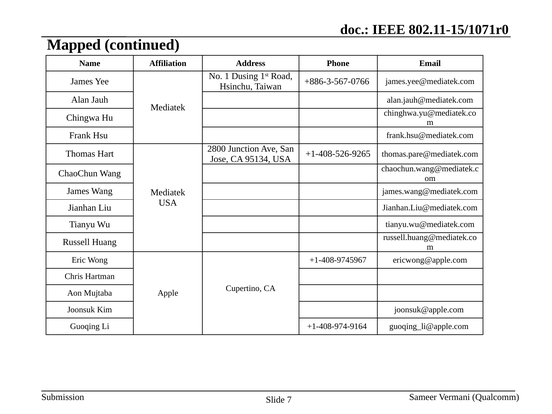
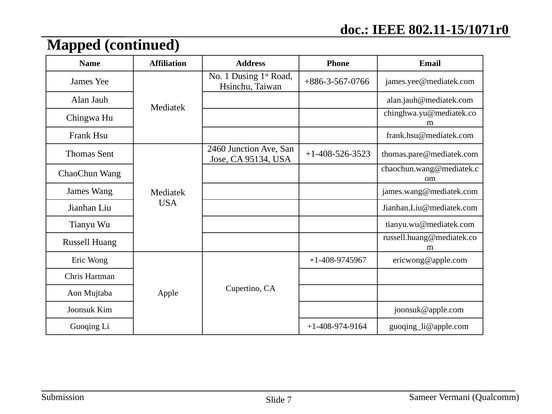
2800: 2800 -> 2460 (217, 149)
Hart: Hart -> Sent (106, 154)
+1-408-526-9265: +1-408-526-9265 -> +1-408-526-3523 (338, 154)
